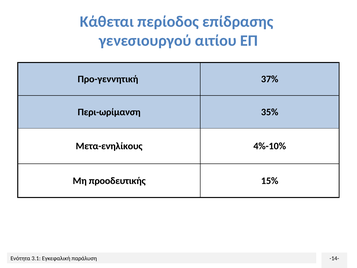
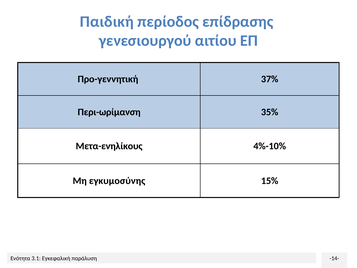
Κάθεται: Κάθεται -> Παιδική (107, 22)
προοδευτικής: προοδευτικής -> εγκυμοσύνης (117, 181)
